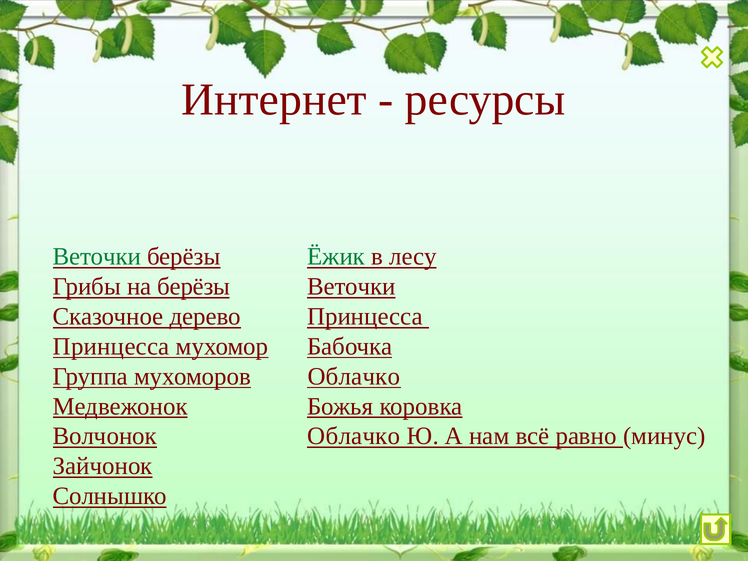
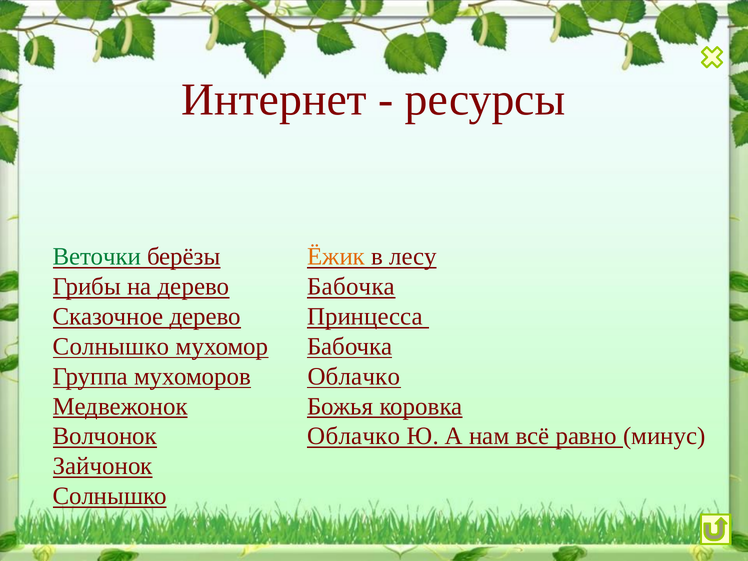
Ёжик colour: green -> orange (336, 257)
на берёзы: берёзы -> дерево (194, 287)
Веточки: Веточки -> Бабочка (351, 287)
Принцесса: Принцесса -> Солнышко (111, 346)
